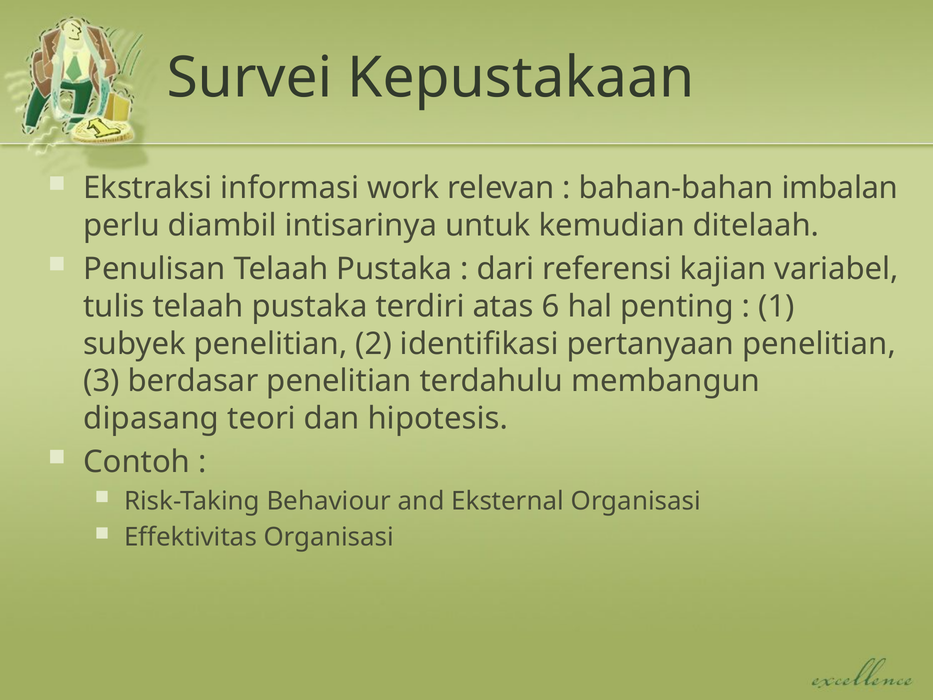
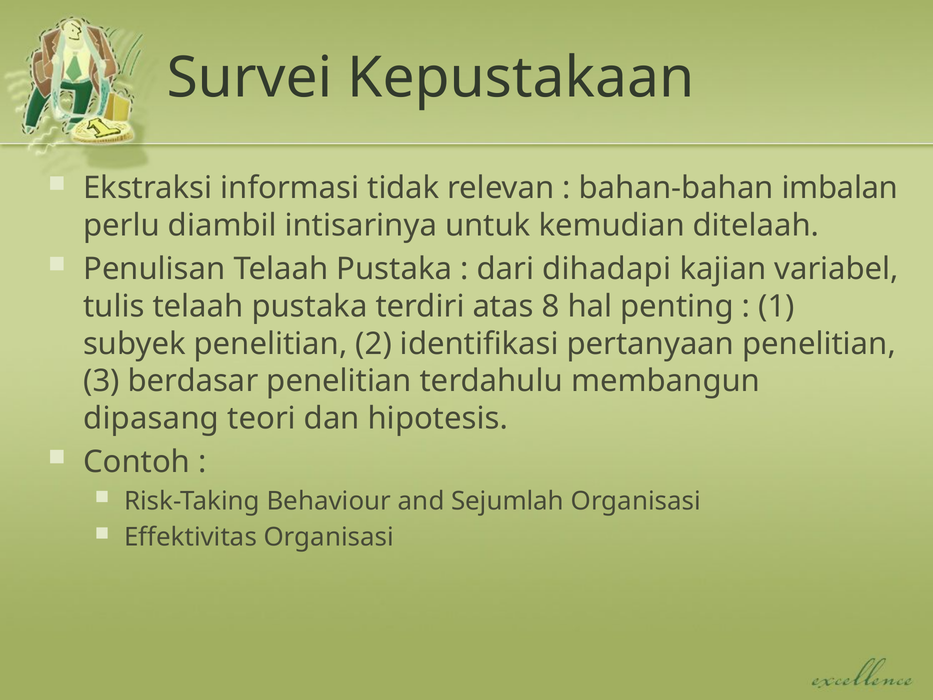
work: work -> tidak (403, 188)
referensi: referensi -> dihadapi (607, 269)
6: 6 -> 8 (550, 306)
Eksternal: Eksternal -> Sejumlah (508, 501)
